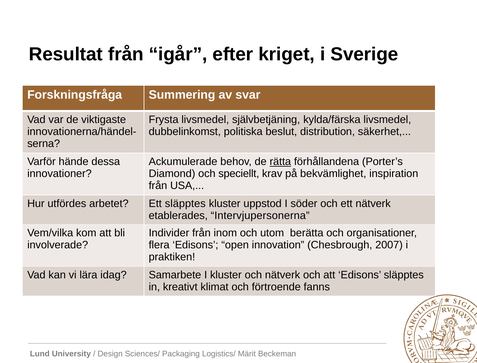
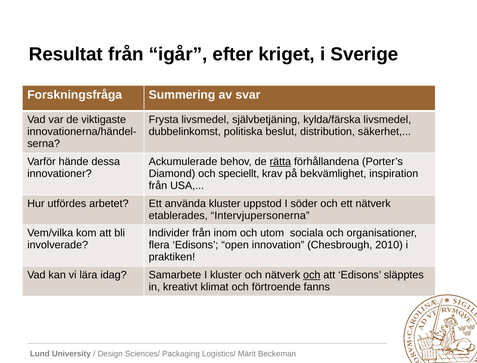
Ett släpptes: släpptes -> använda (185, 203)
berätta: berätta -> sociala (307, 233)
2007: 2007 -> 2010 (389, 245)
och underline: none -> present (312, 275)
